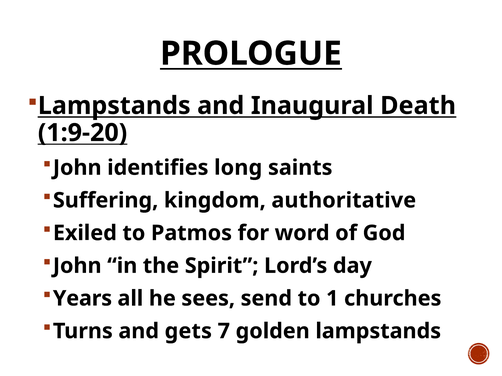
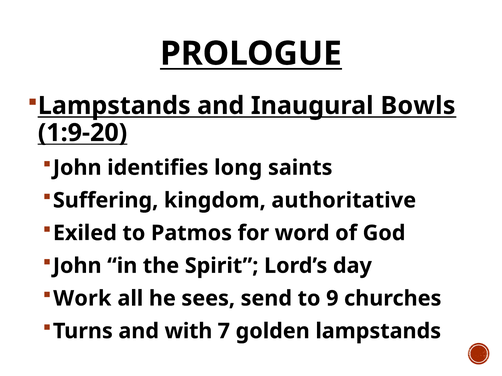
Death: Death -> Bowls (418, 106)
Years: Years -> Work (82, 299)
1: 1 -> 9 (332, 299)
gets: gets -> with (188, 332)
